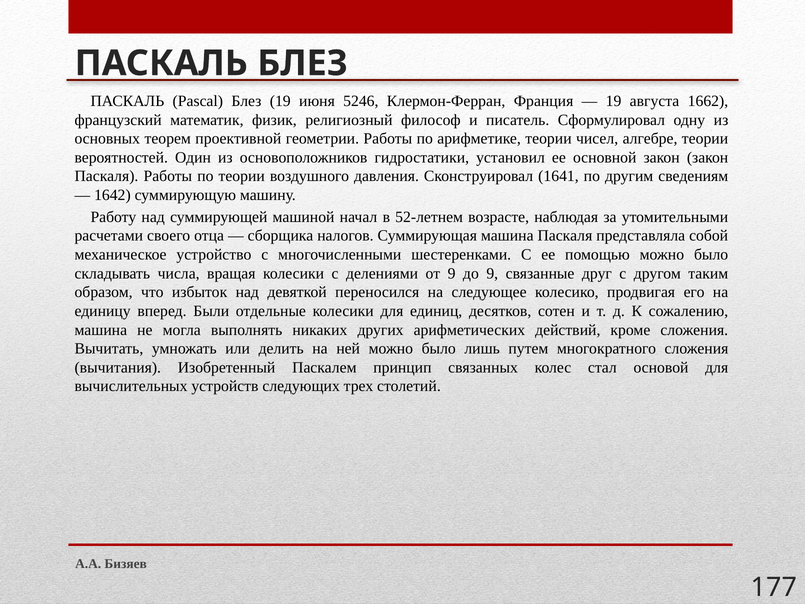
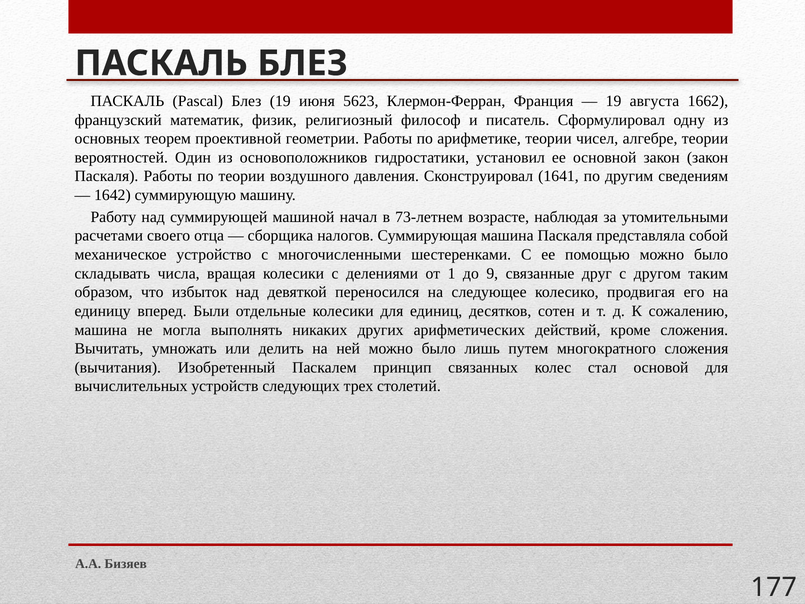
5246: 5246 -> 5623 (361, 101)
52-летнем: 52-летнем -> 73-летнем (429, 217)
от 9: 9 -> 1 (452, 273)
